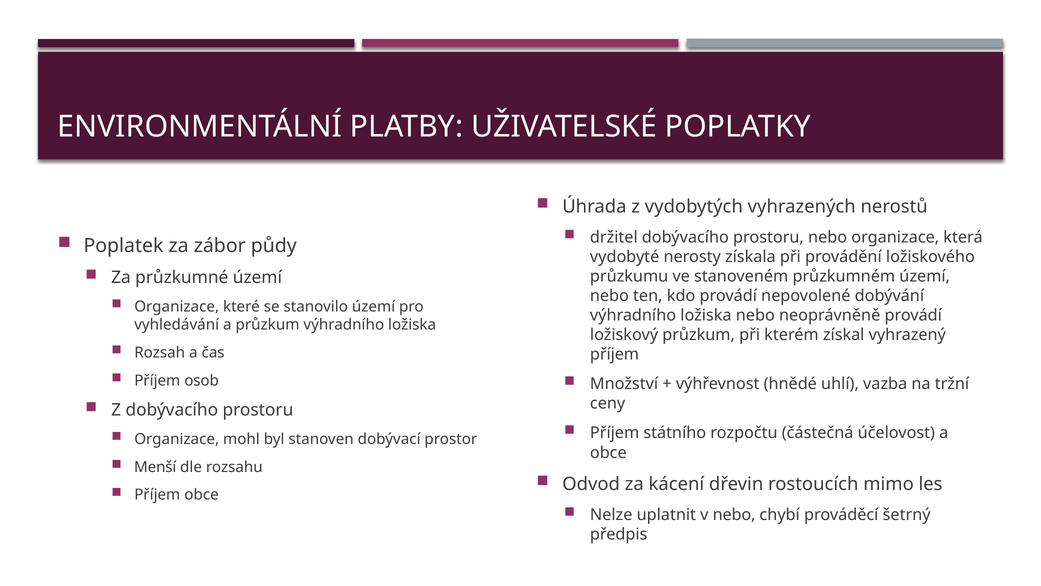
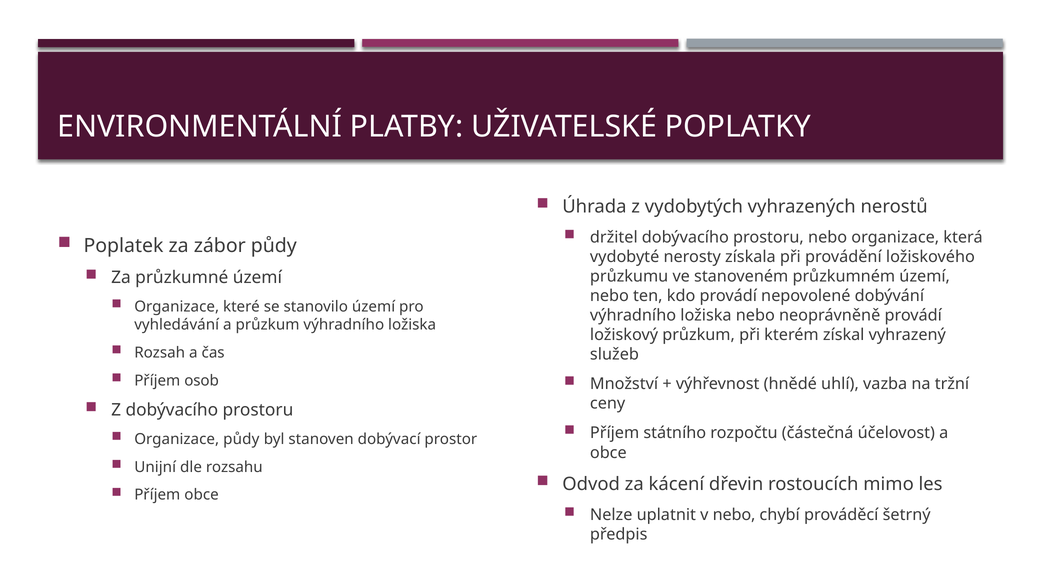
příjem: příjem -> služeb (614, 354)
Organizace mohl: mohl -> půdy (241, 439)
Menší: Menší -> Unijní (155, 467)
